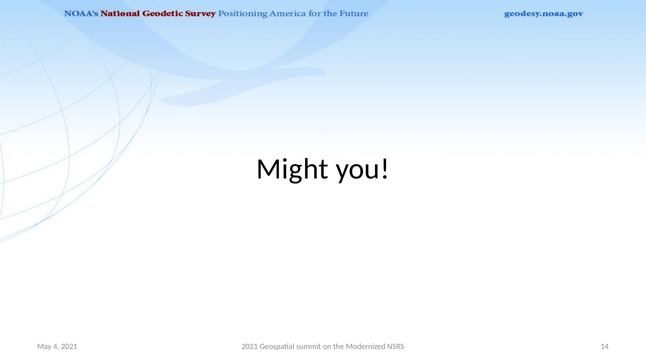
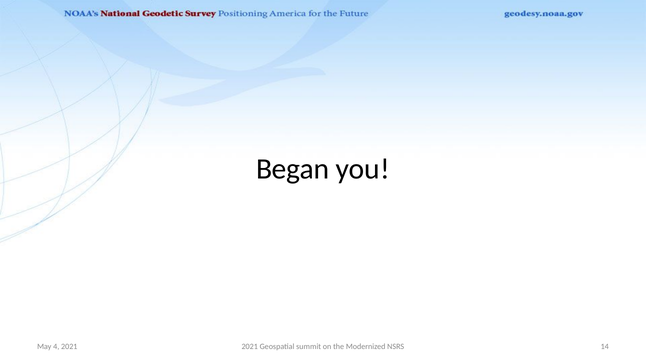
Might: Might -> Began (293, 169)
